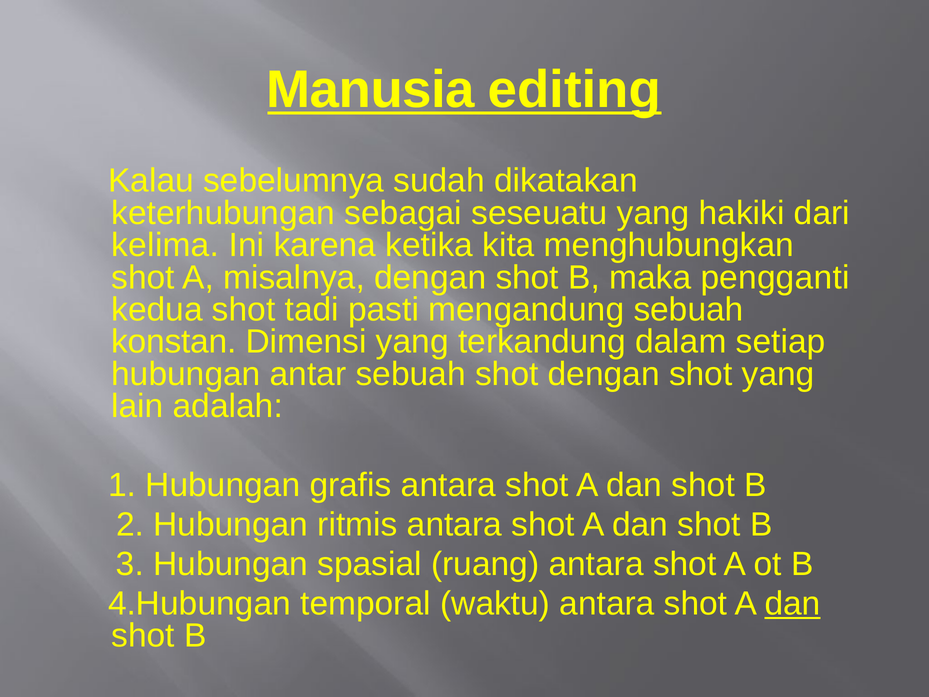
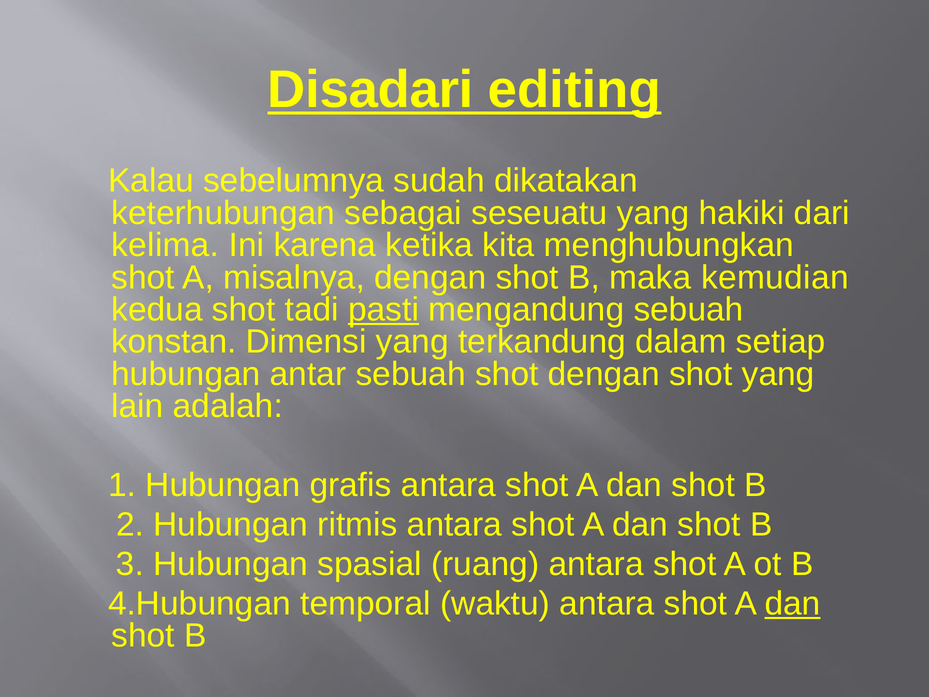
Manusia: Manusia -> Disadari (370, 90)
pengganti: pengganti -> kemudian (775, 277)
pasti underline: none -> present (384, 310)
